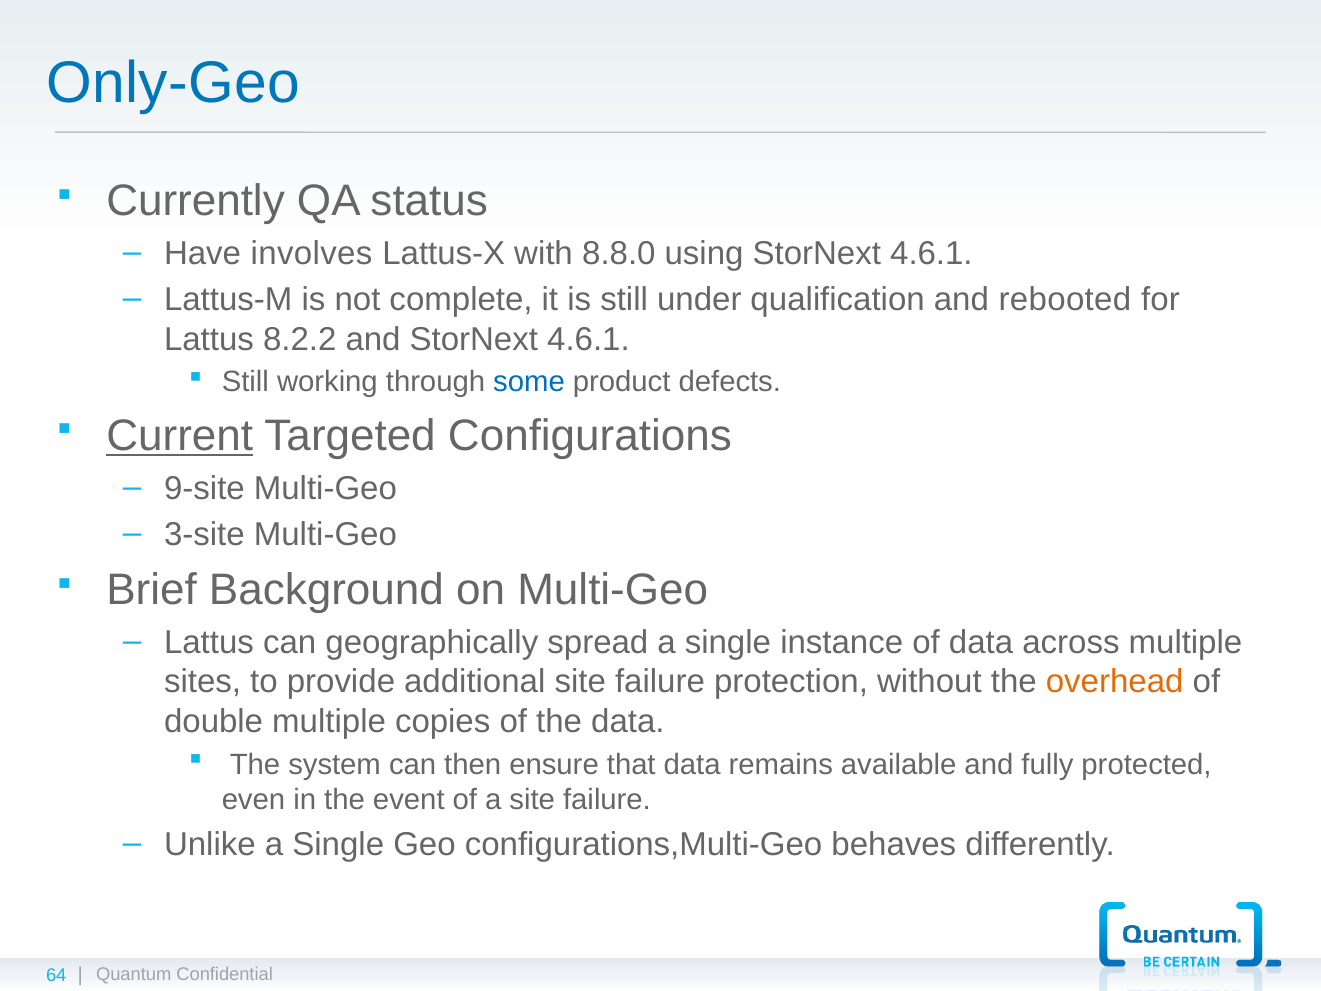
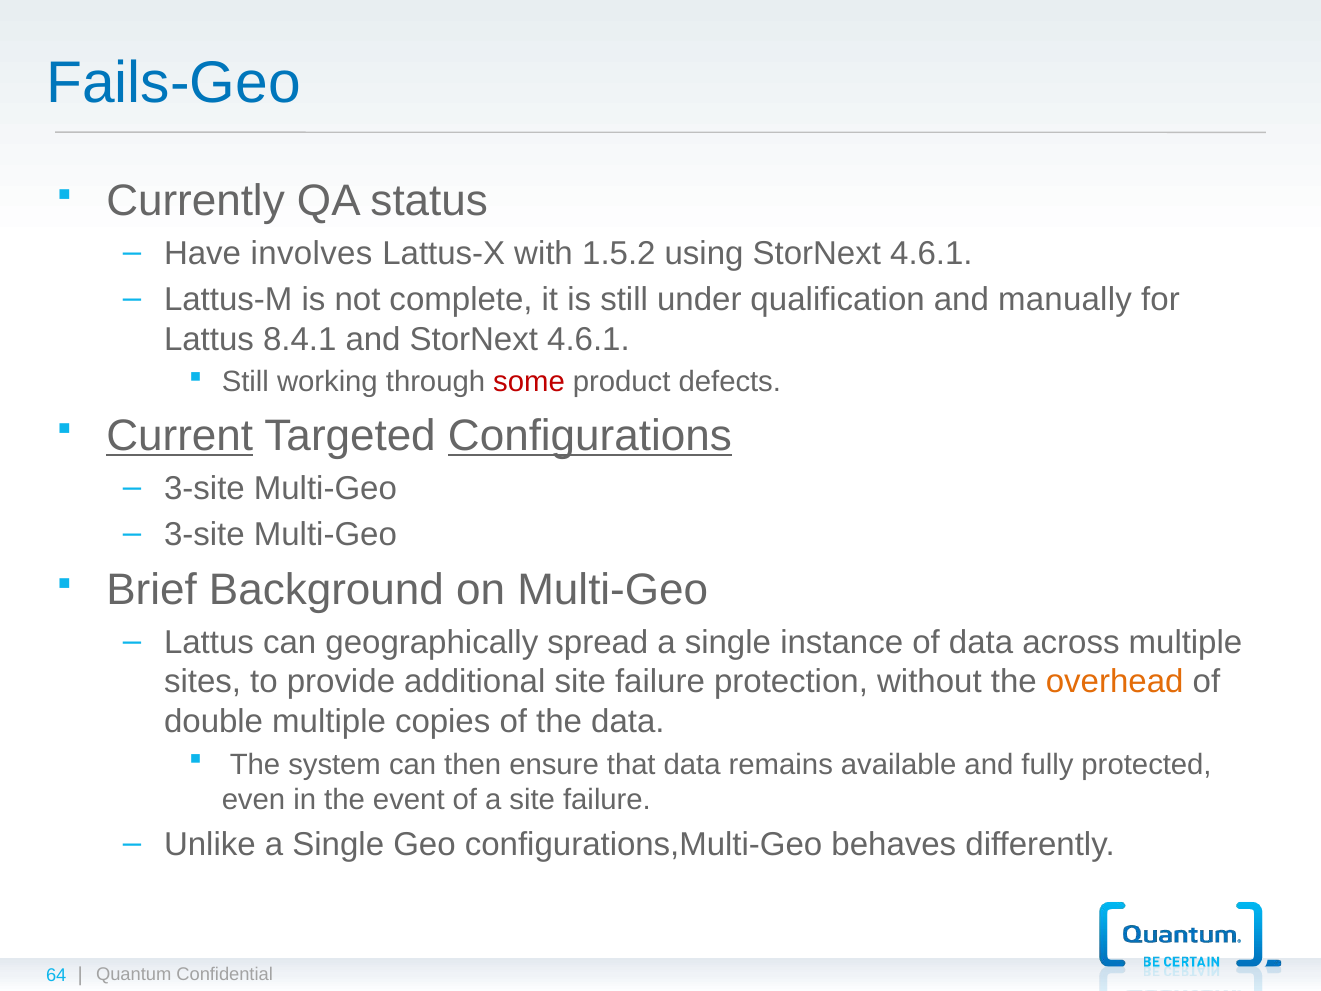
Only-Geo: Only-Geo -> Fails-Geo (173, 83)
8.8.0: 8.8.0 -> 1.5.2 (619, 253)
rebooted: rebooted -> manually (1065, 300)
8.2.2: 8.2.2 -> 8.4.1 (300, 339)
some colour: blue -> red (529, 382)
Configurations underline: none -> present (590, 436)
9-site: 9-site -> 3-site (204, 488)
